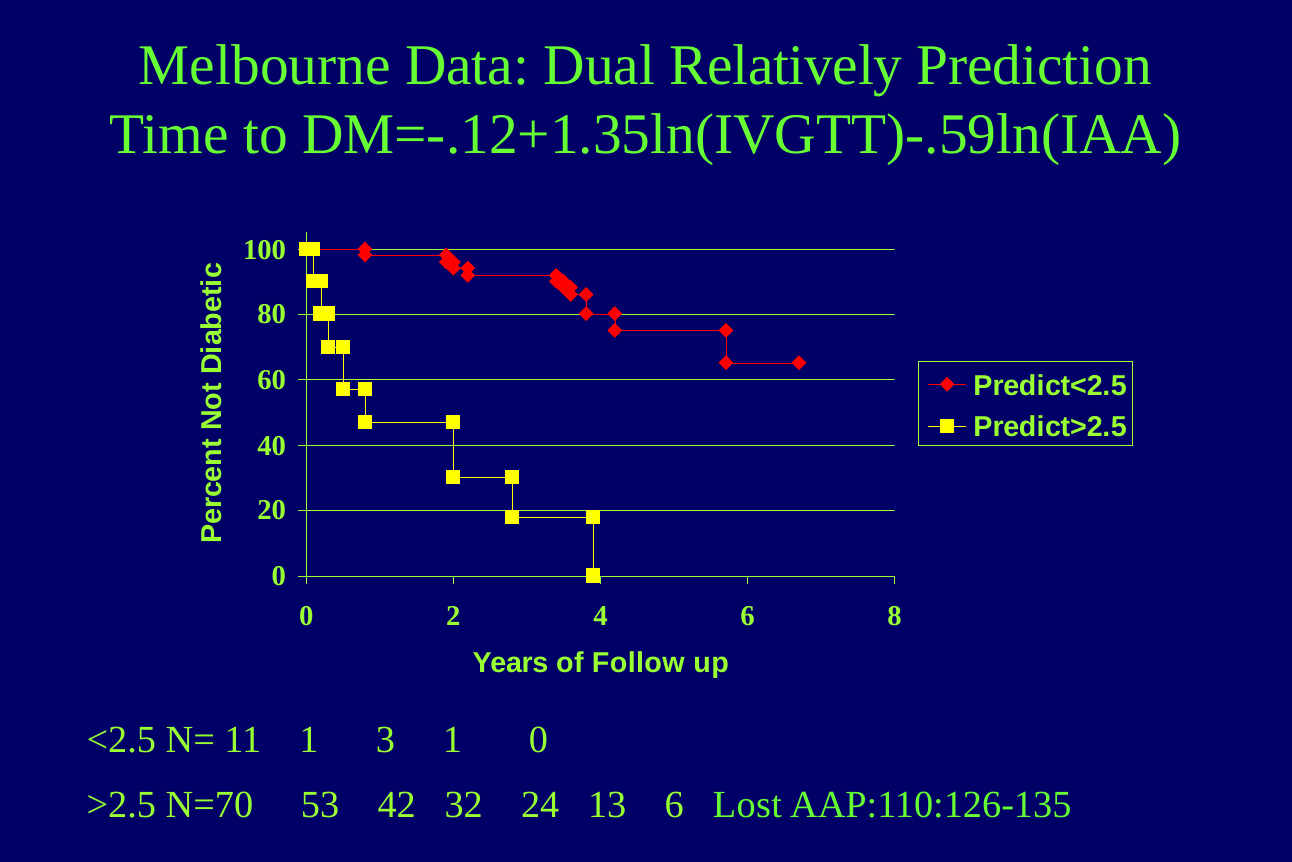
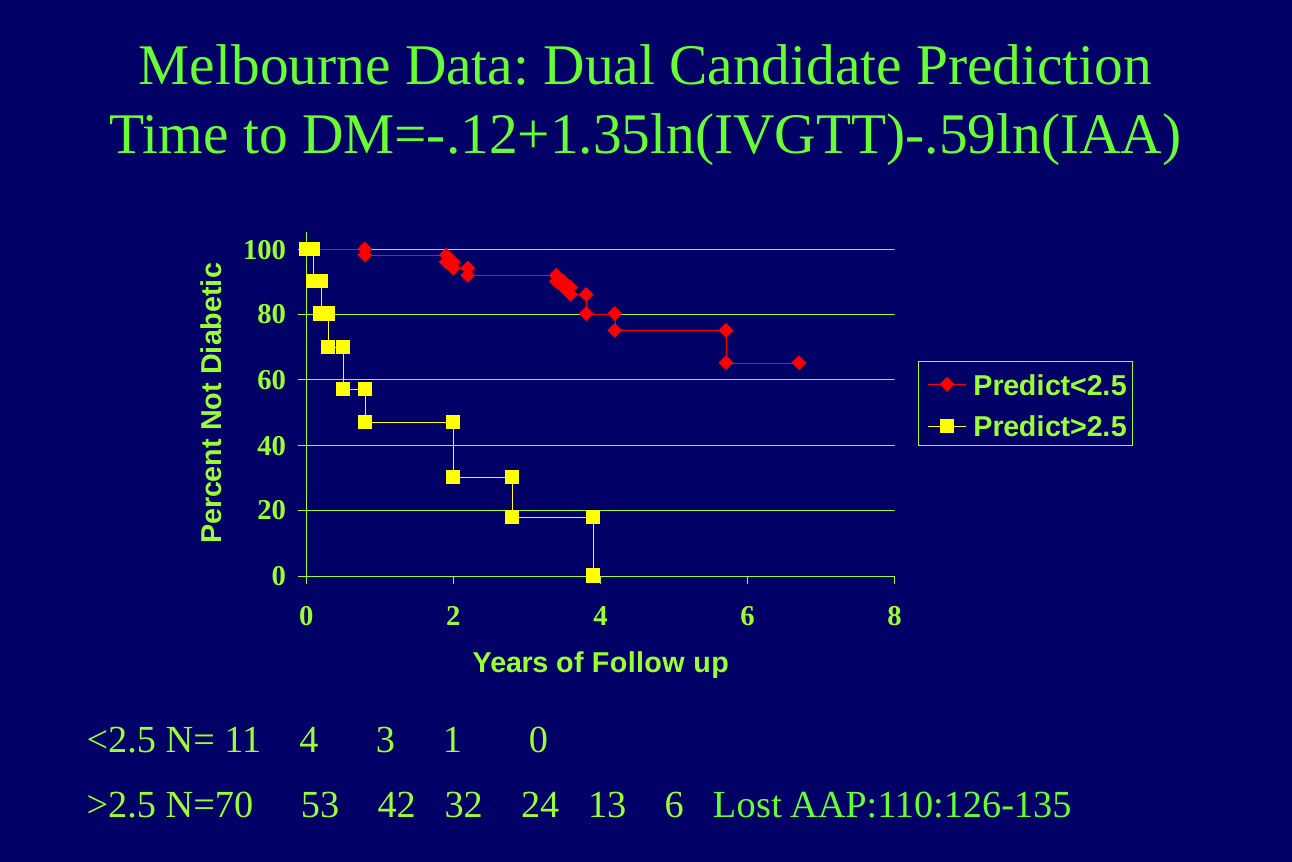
Relatively: Relatively -> Candidate (786, 65)
11 1: 1 -> 4 (309, 739)
